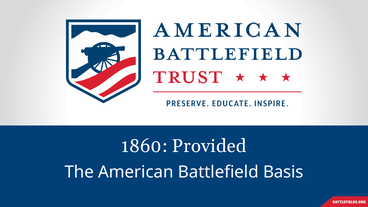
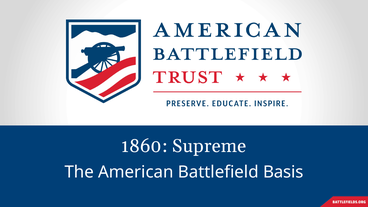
Provided: Provided -> Supreme (209, 146)
